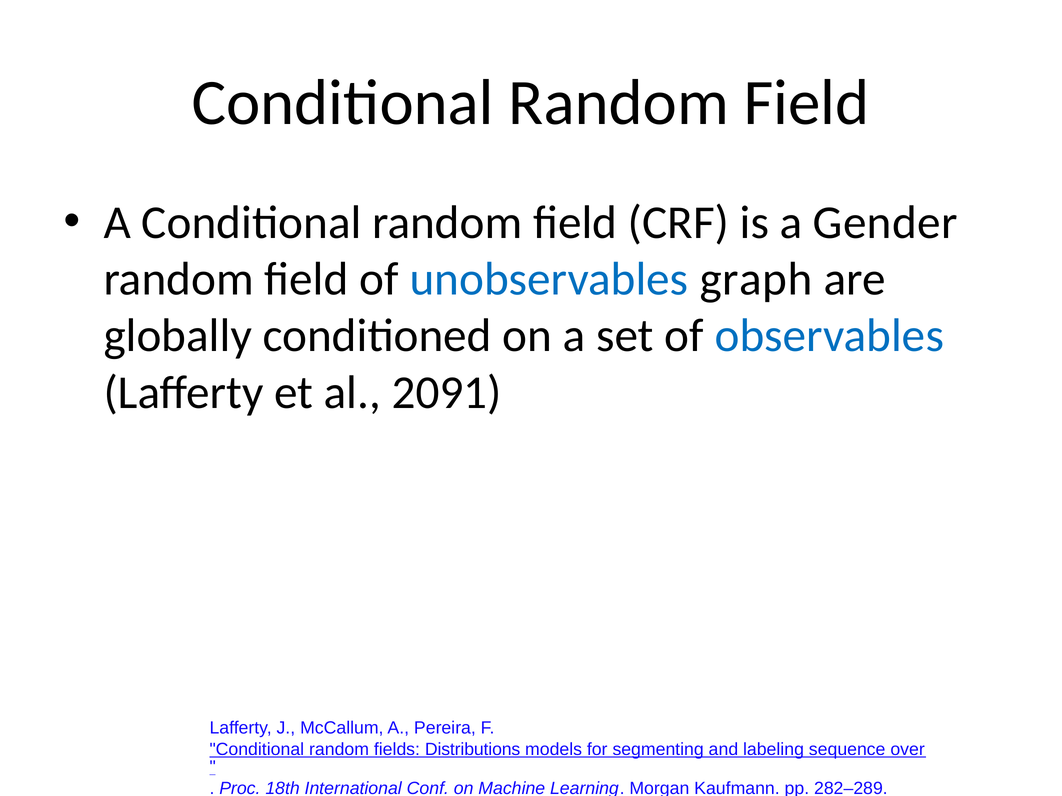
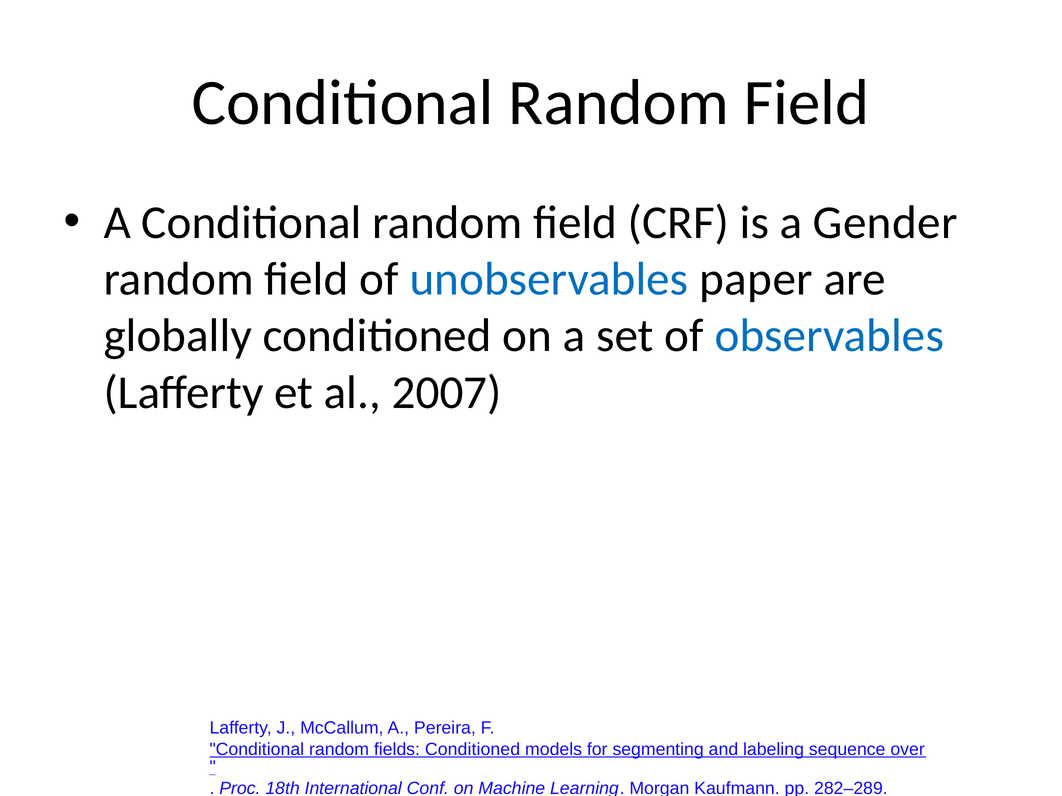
graph: graph -> paper (756, 279)
2091: 2091 -> 2007 (447, 393)
fields Distributions: Distributions -> Conditioned (473, 750)
